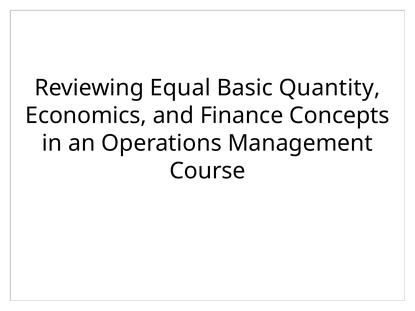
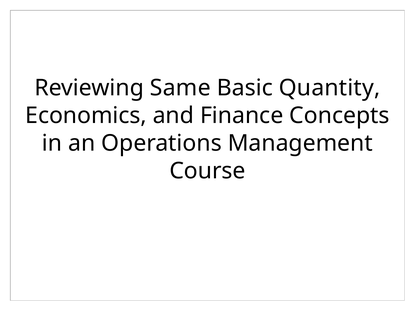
Equal: Equal -> Same (180, 88)
